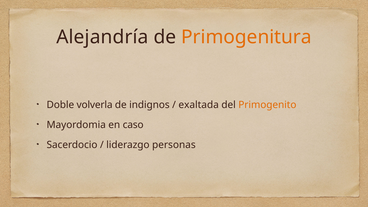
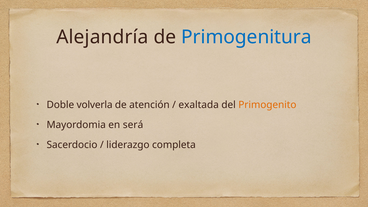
Primogenitura colour: orange -> blue (246, 37)
indignos: indignos -> atención (149, 105)
caso: caso -> será (133, 125)
personas: personas -> completa (174, 145)
